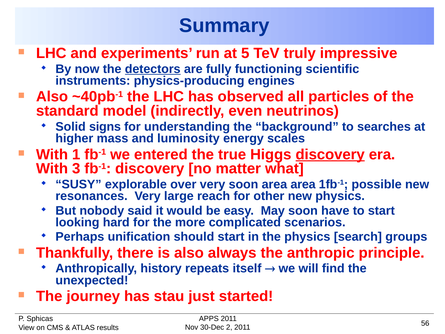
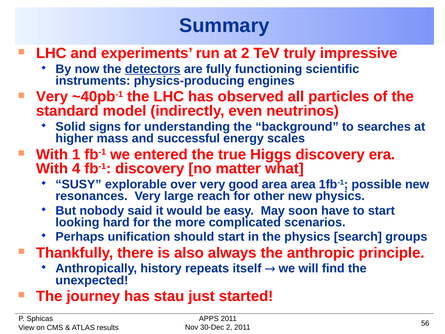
at 5: 5 -> 2 (245, 53)
Also: Also -> Very (52, 97)
luminosity: luminosity -> successful (189, 138)
discovery underline: present -> none (330, 154)
3: 3 -> 4 (76, 169)
very soon: soon -> good (244, 184)
